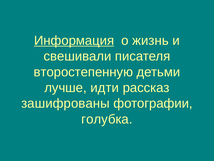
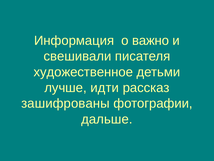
Информация underline: present -> none (74, 40)
жизнь: жизнь -> важно (151, 40)
второстепенную: второстепенную -> художественное (83, 72)
голубка: голубка -> дальше (107, 119)
